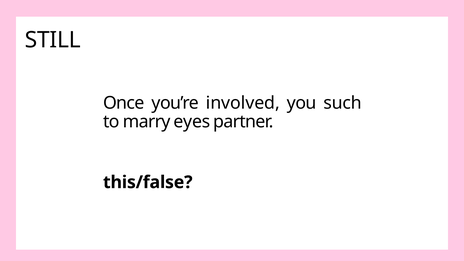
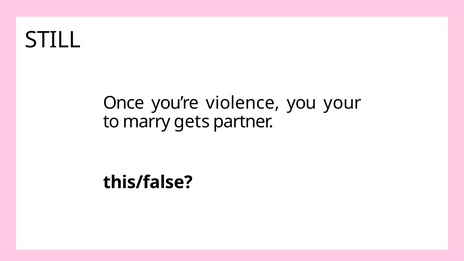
involved: involved -> violence (243, 103)
such: such -> your (343, 103)
eyes: eyes -> gets (192, 122)
